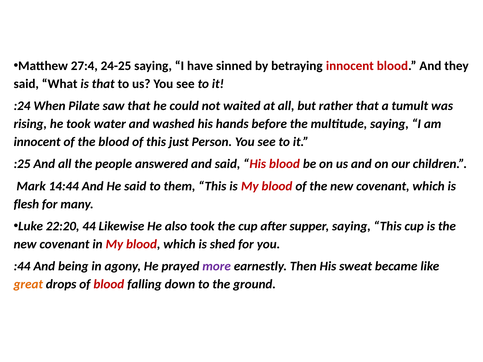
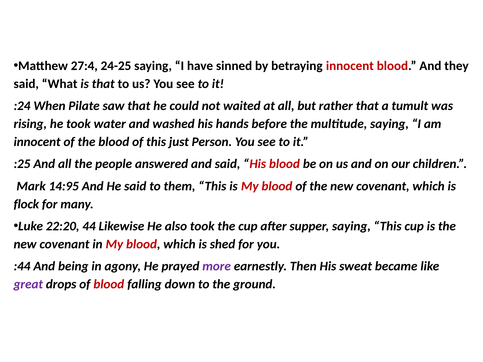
14:44: 14:44 -> 14:95 (64, 186)
flesh: flesh -> flock (26, 204)
great colour: orange -> purple (28, 284)
